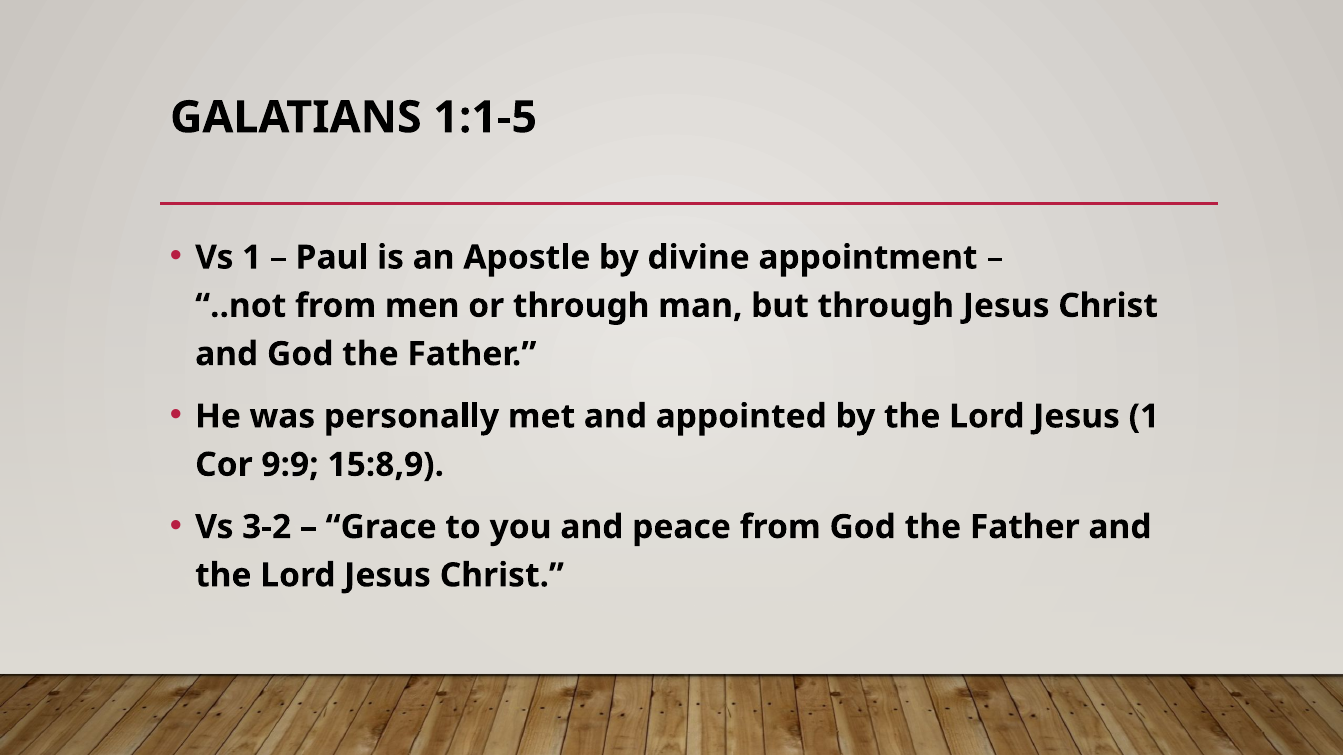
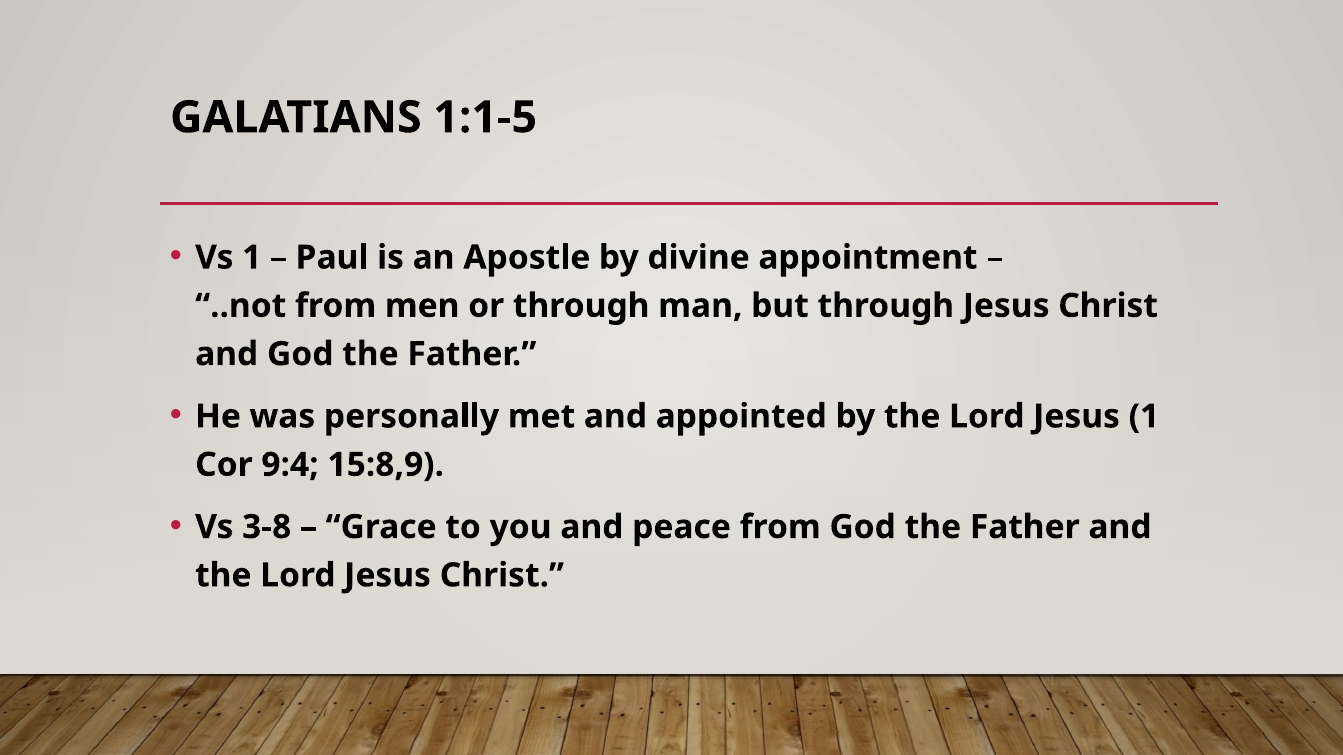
9:9: 9:9 -> 9:4 (290, 465)
3-2: 3-2 -> 3-8 (267, 527)
